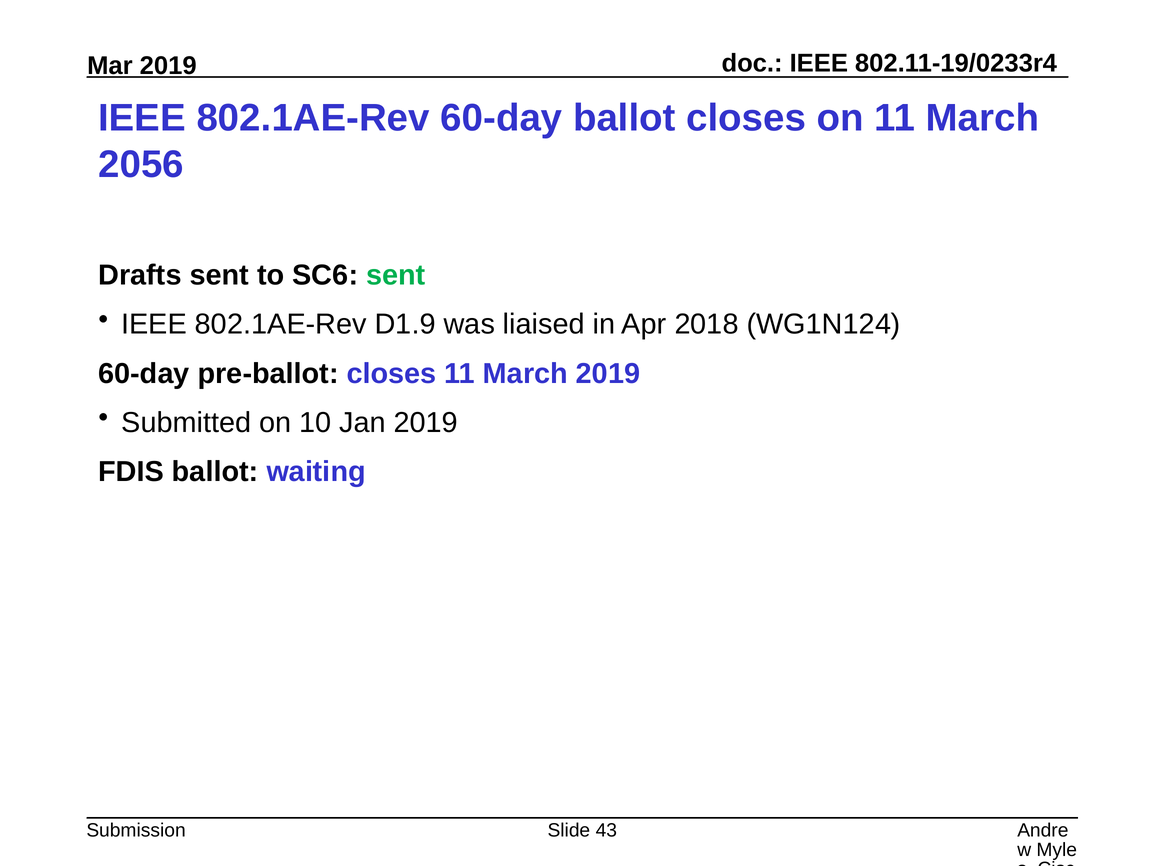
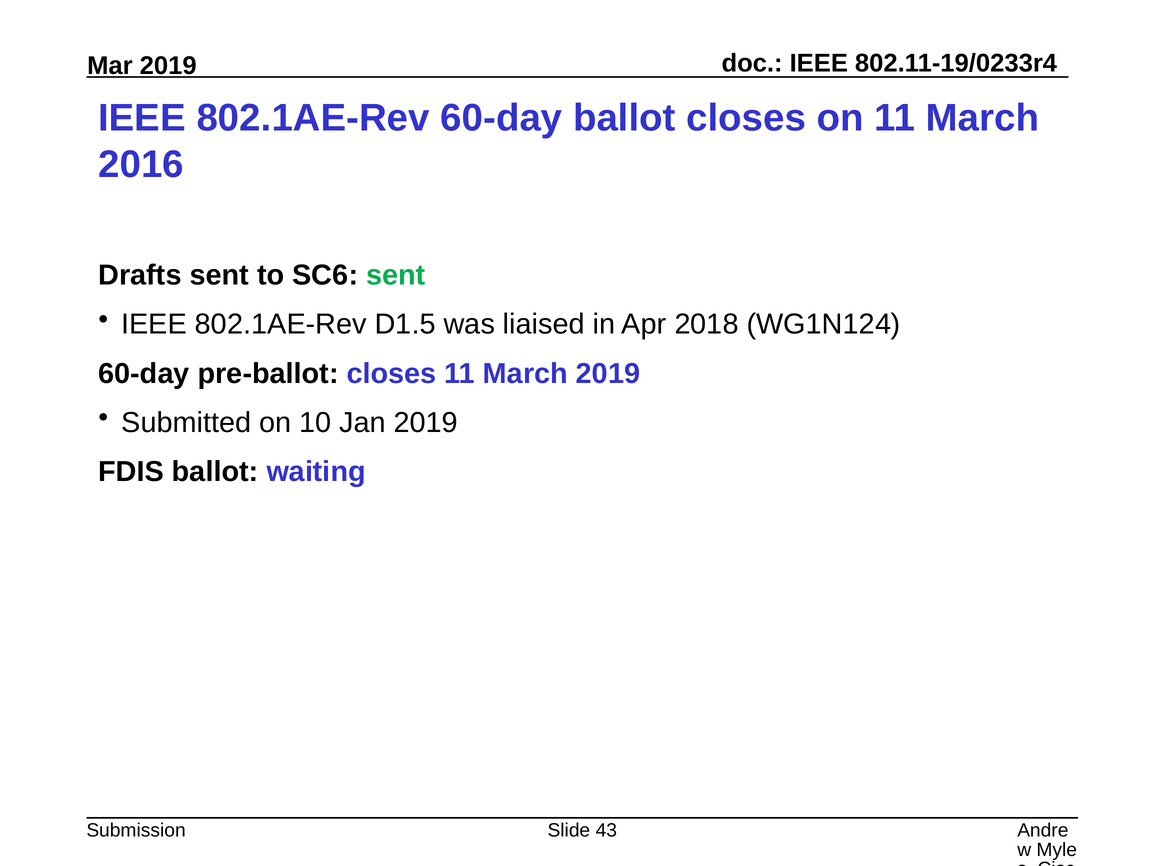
2056: 2056 -> 2016 (141, 164)
D1.9: D1.9 -> D1.5 (405, 325)
